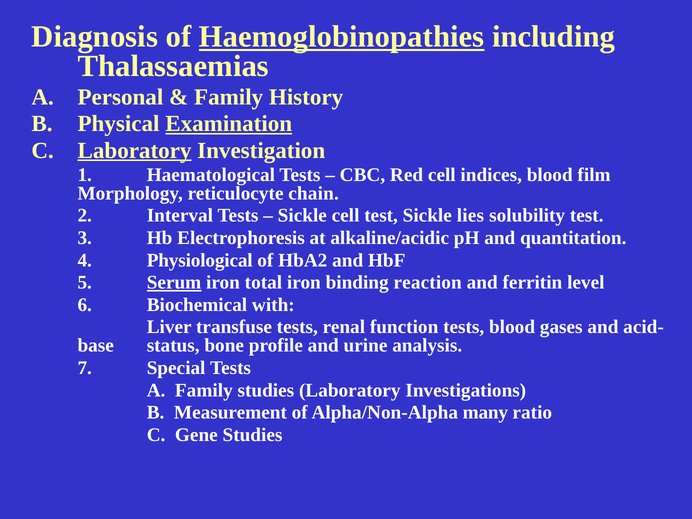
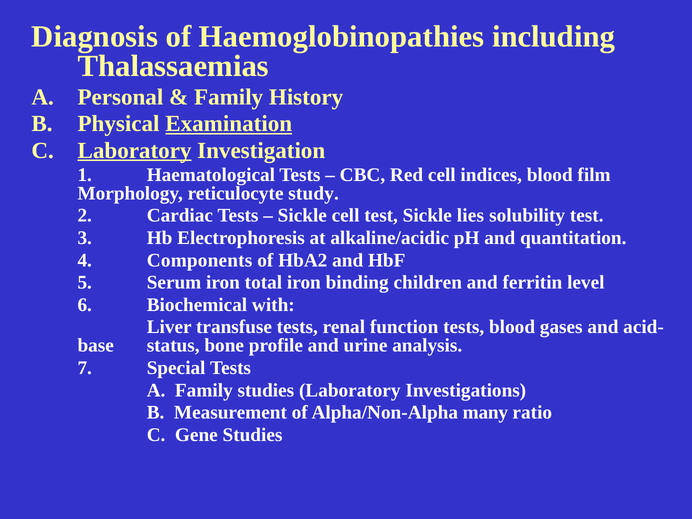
Haemoglobinopathies underline: present -> none (342, 37)
chain: chain -> study (314, 193)
Interval: Interval -> Cardiac (180, 216)
Physiological: Physiological -> Components (200, 260)
Serum underline: present -> none (174, 282)
reaction: reaction -> children (428, 282)
